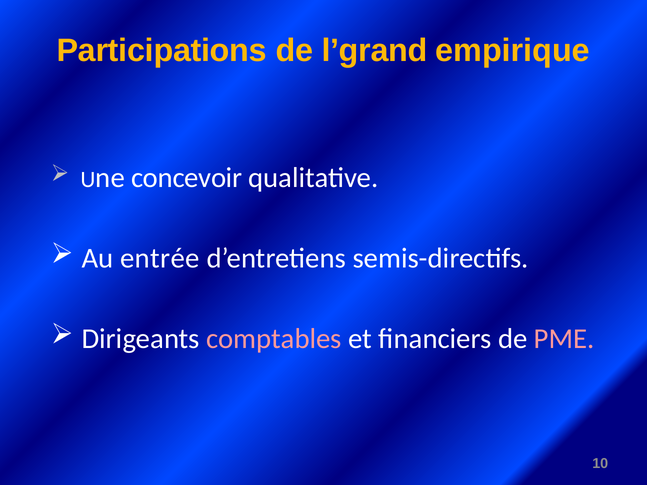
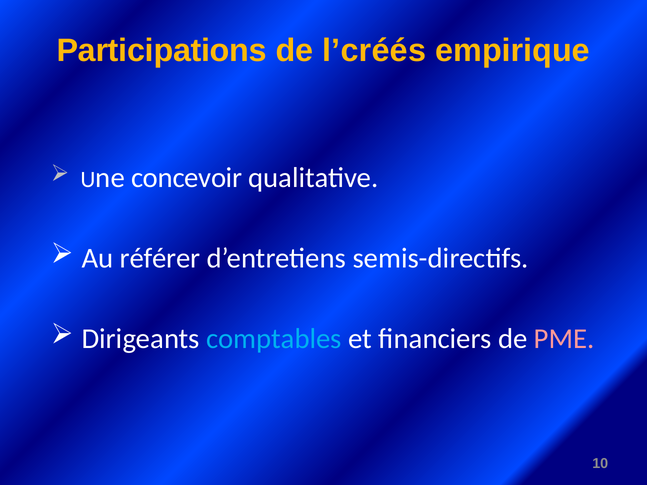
l’grand: l’grand -> l’créés (374, 51)
entrée: entrée -> référer (160, 259)
comptables colour: pink -> light blue (274, 339)
